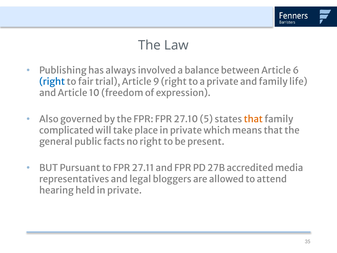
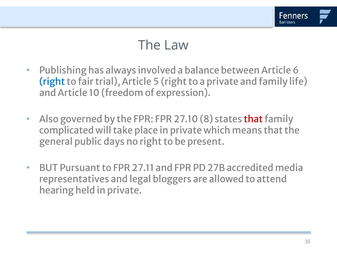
9: 9 -> 5 (156, 82)
5: 5 -> 8 (206, 119)
that colour: orange -> red (253, 119)
facts: facts -> days (114, 142)
